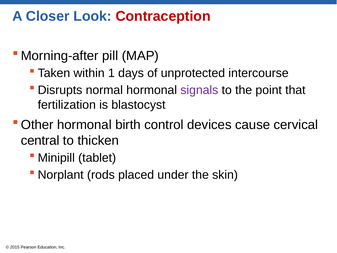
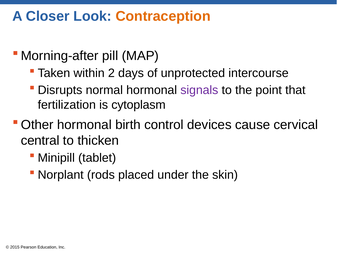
Contraception colour: red -> orange (163, 16)
1: 1 -> 2 (111, 73)
blastocyst: blastocyst -> cytoplasm (138, 105)
